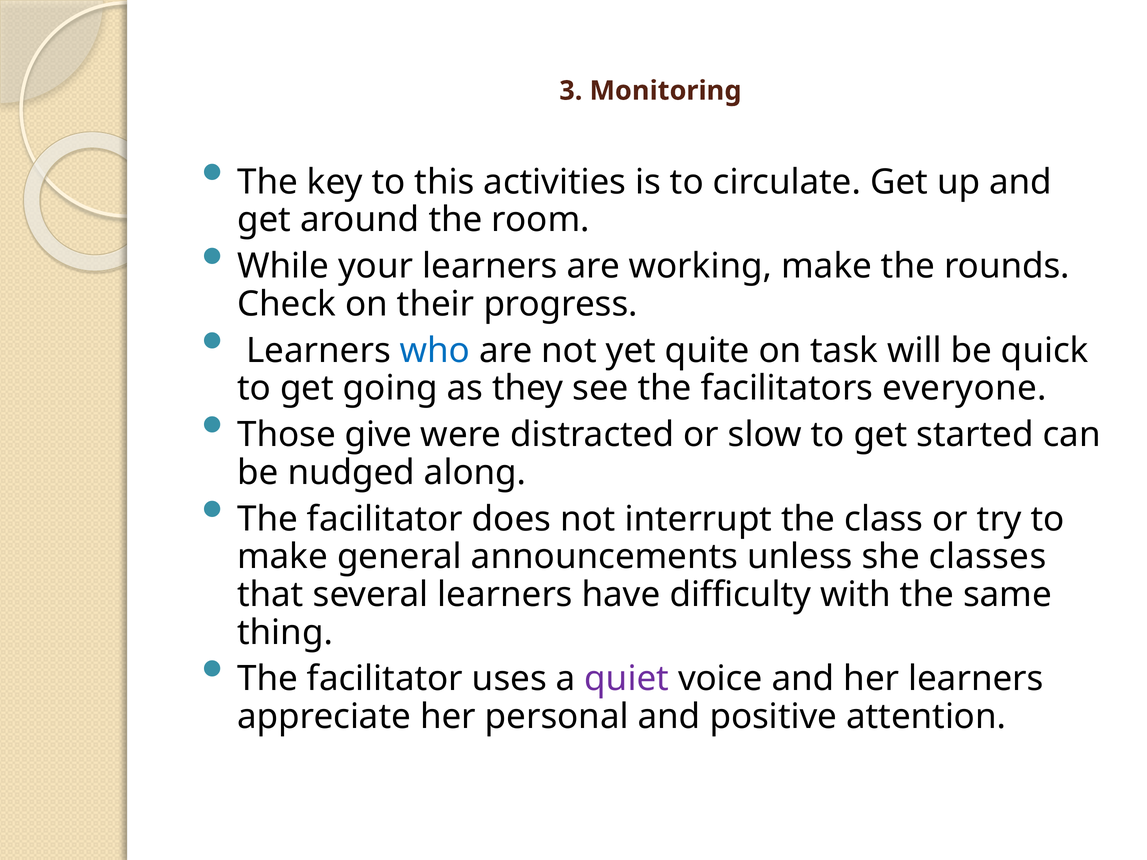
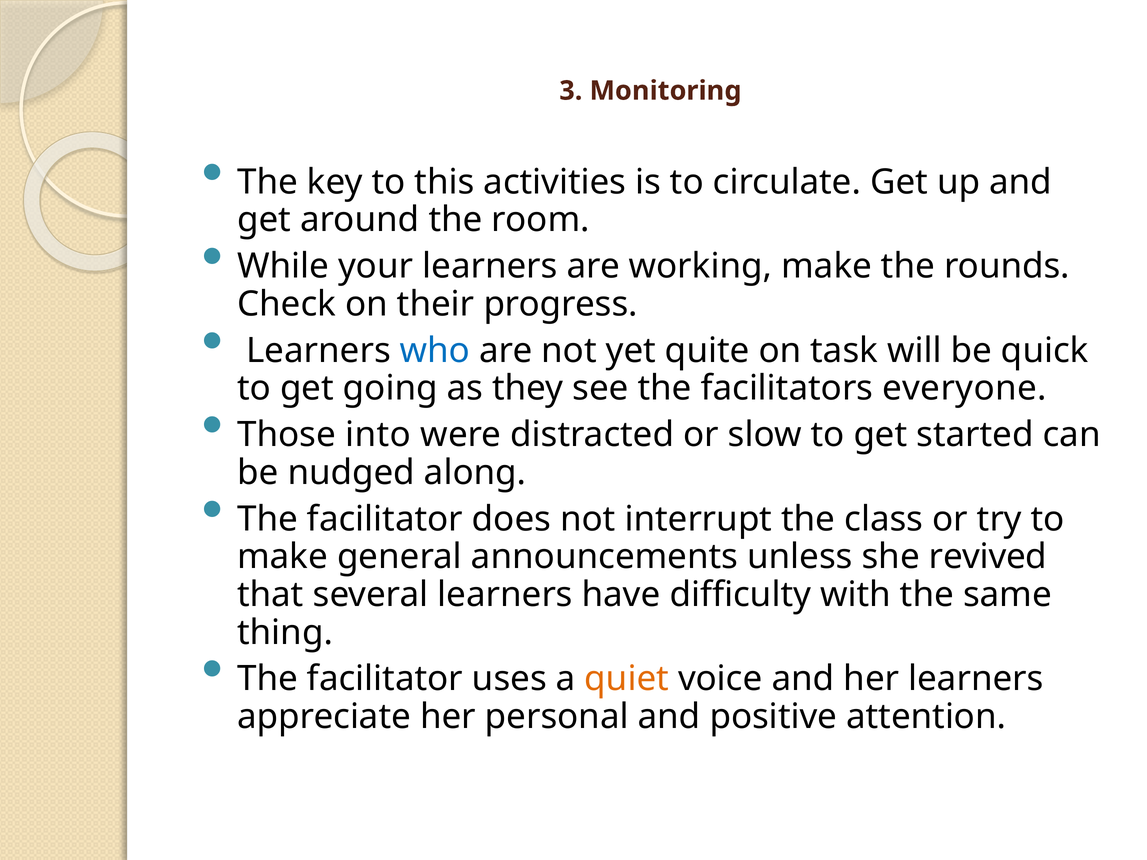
give: give -> into (378, 435)
classes: classes -> revived (988, 557)
quiet colour: purple -> orange (627, 679)
